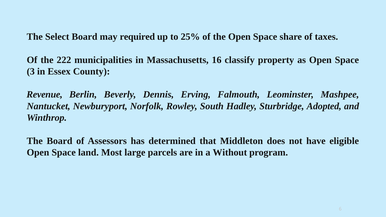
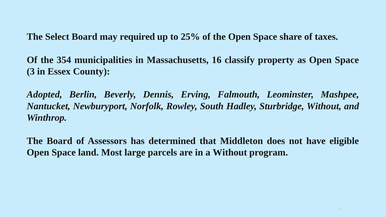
222: 222 -> 354 (64, 60)
Revenue: Revenue -> Adopted (44, 95)
Sturbridge Adopted: Adopted -> Without (324, 106)
